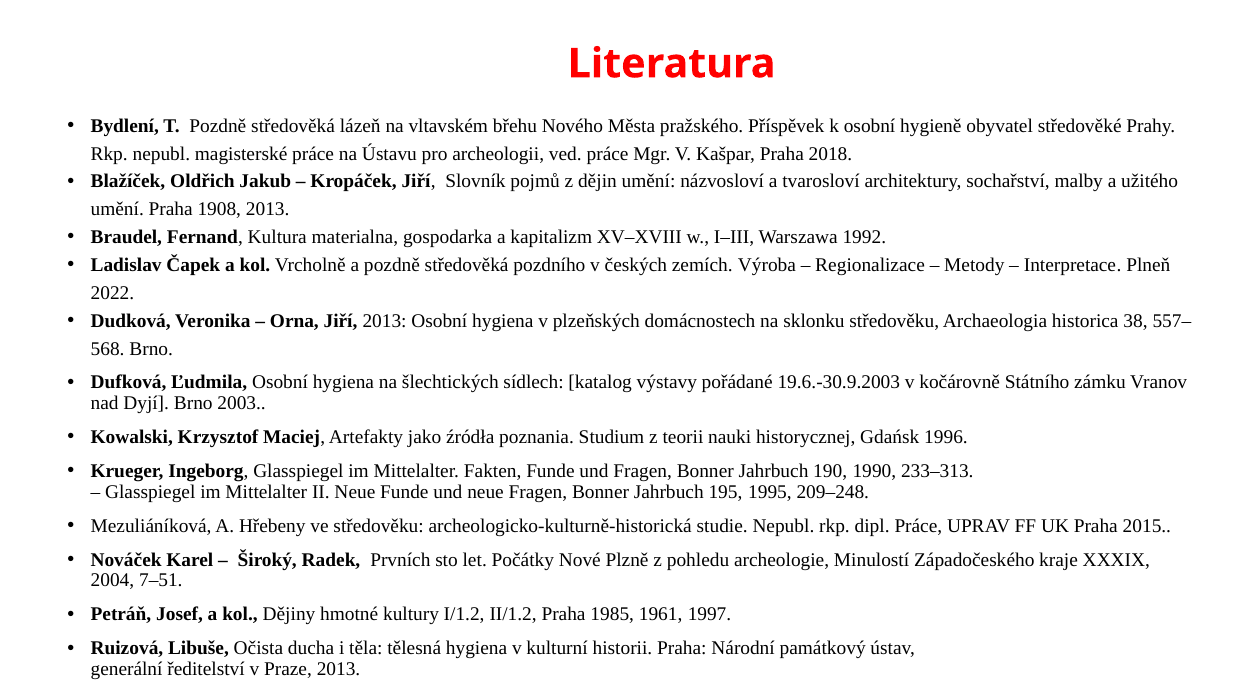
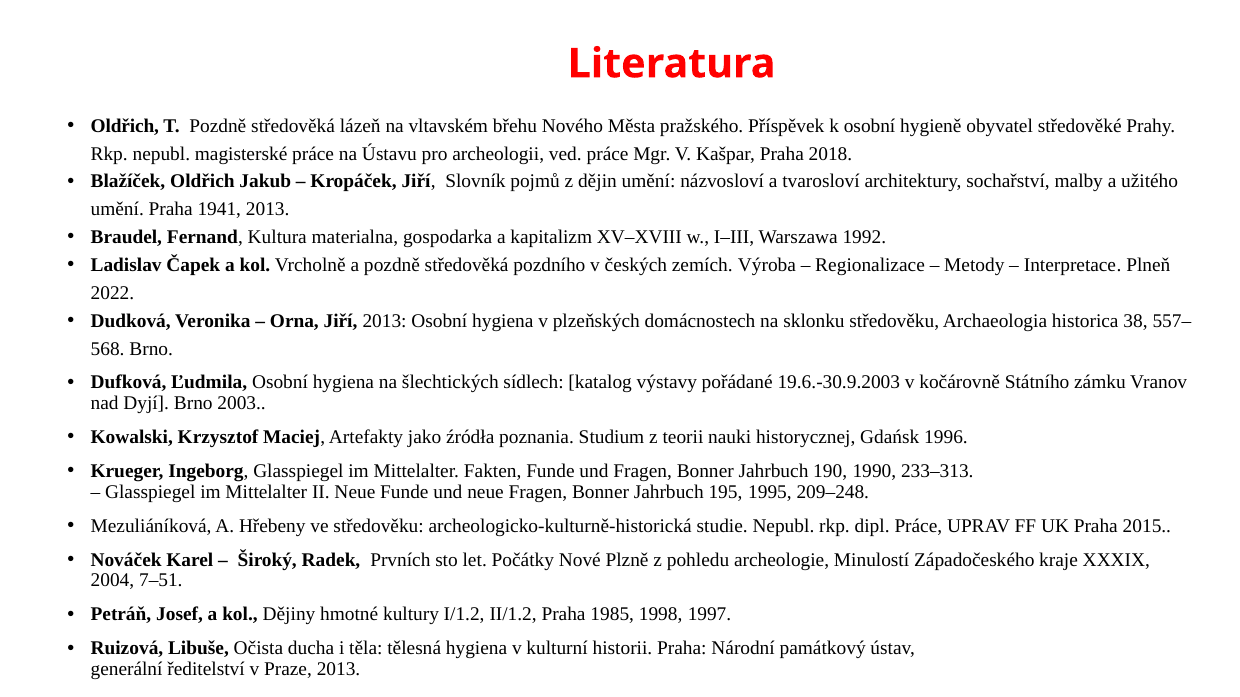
Bydlení: Bydlení -> Oldřich (125, 126)
1908: 1908 -> 1941 (219, 210)
1961: 1961 -> 1998 (661, 615)
